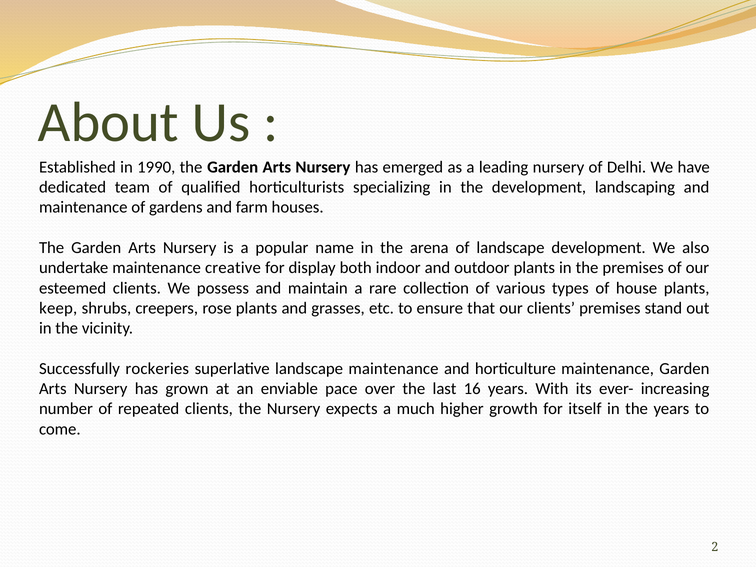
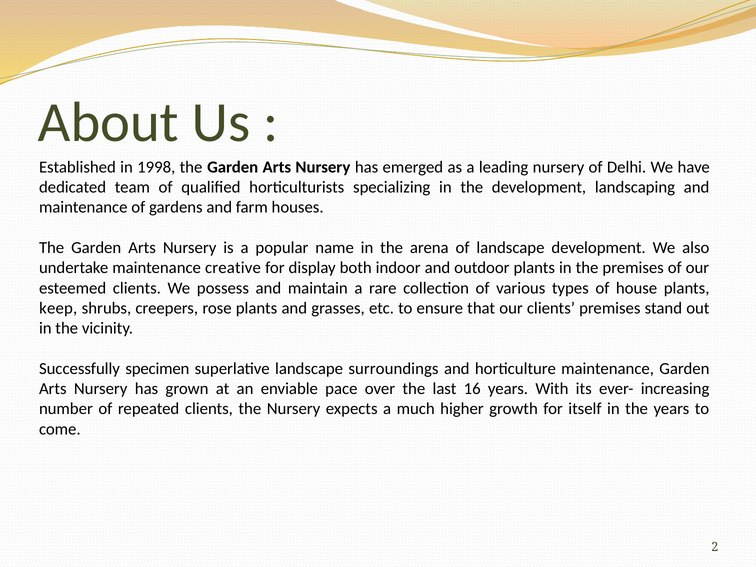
1990: 1990 -> 1998 (156, 167)
rockeries: rockeries -> specimen (157, 369)
landscape maintenance: maintenance -> surroundings (393, 369)
